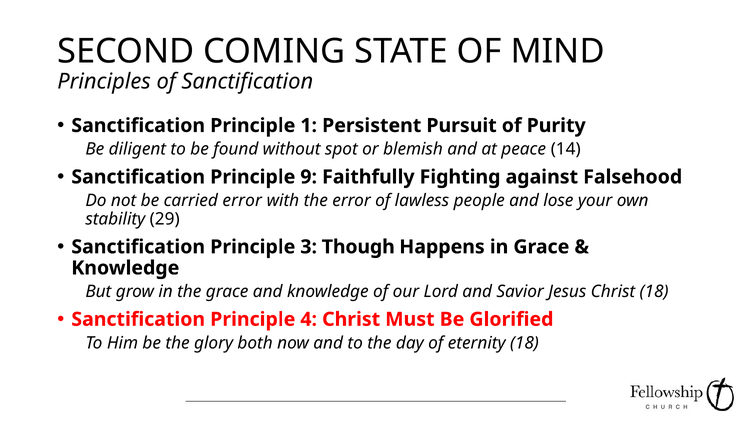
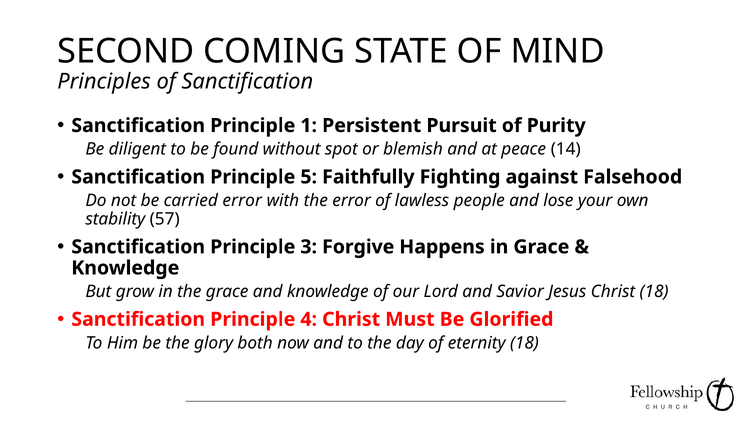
9: 9 -> 5 (309, 177)
29: 29 -> 57 (165, 219)
Though: Though -> Forgive (358, 247)
